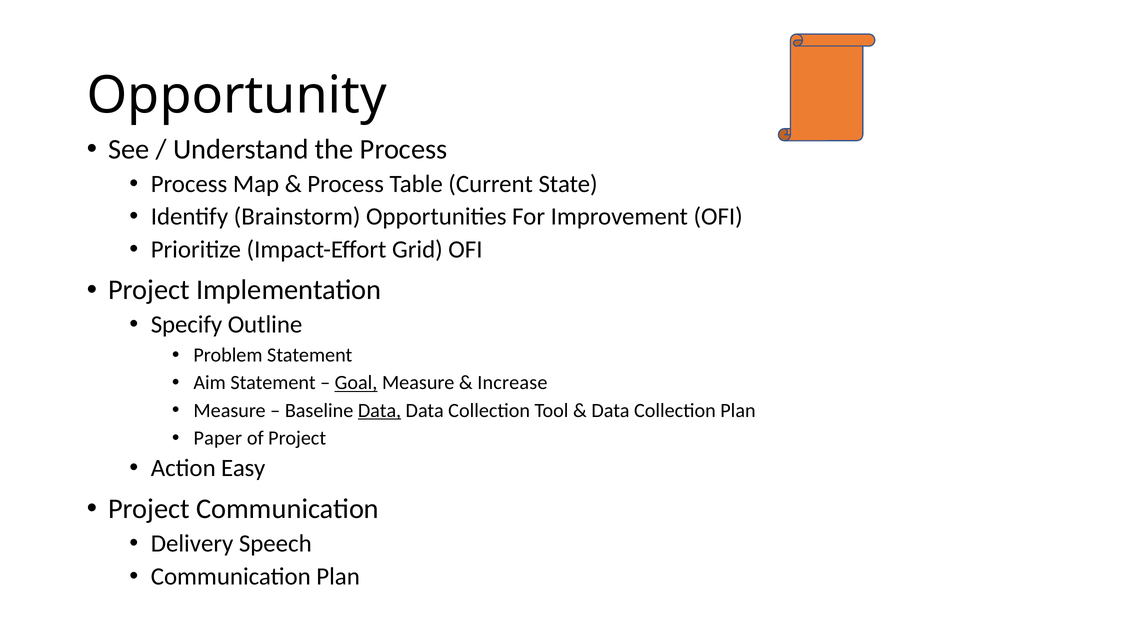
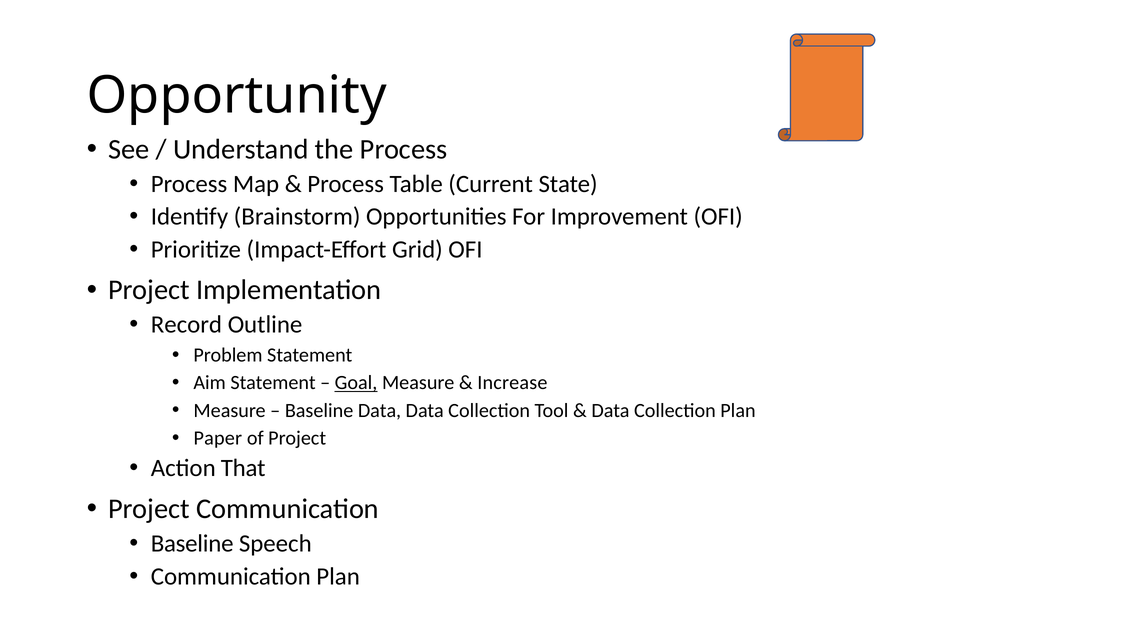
Specify: Specify -> Record (186, 325)
Data underline: present -> none (380, 410)
Easy: Easy -> That (243, 468)
Delivery: Delivery -> Baseline (192, 544)
